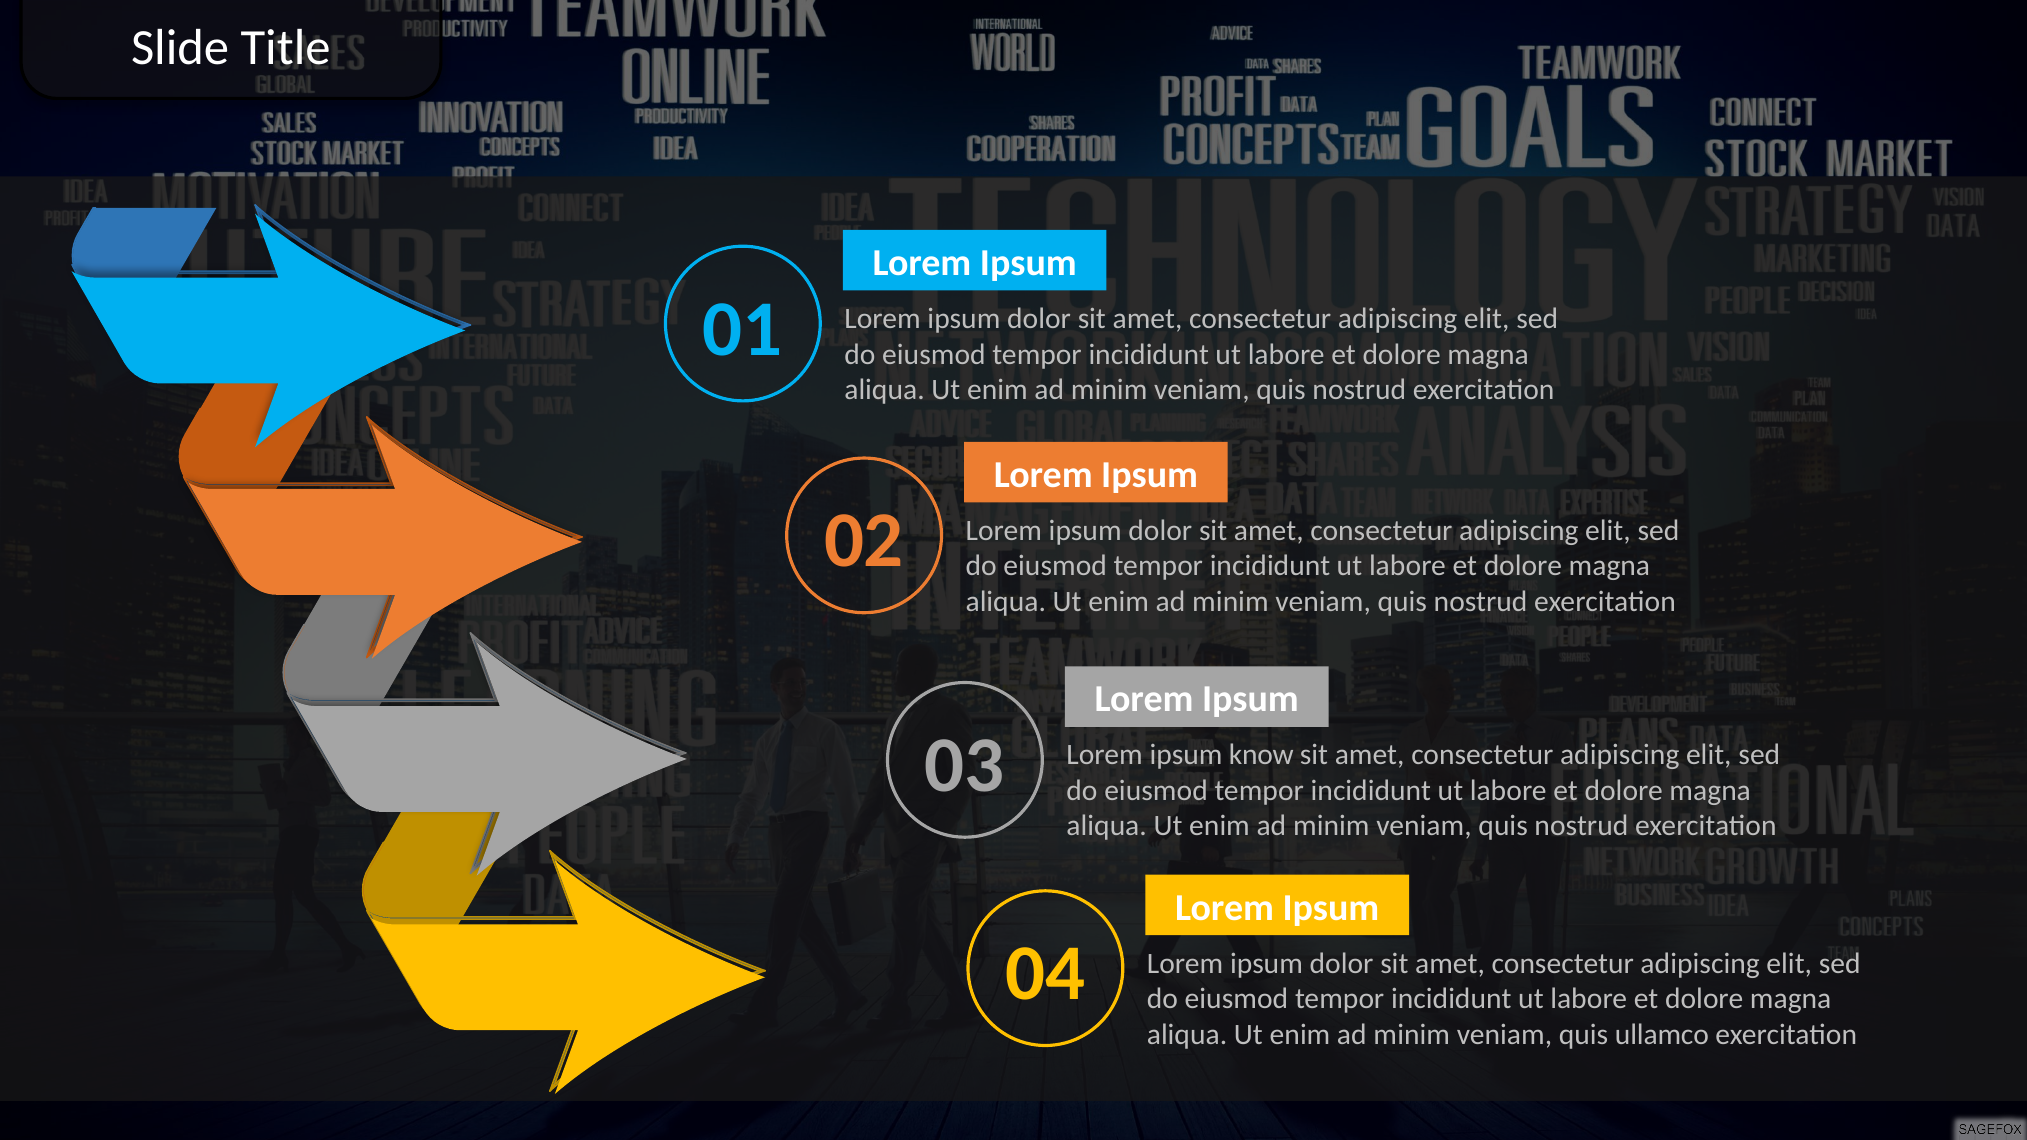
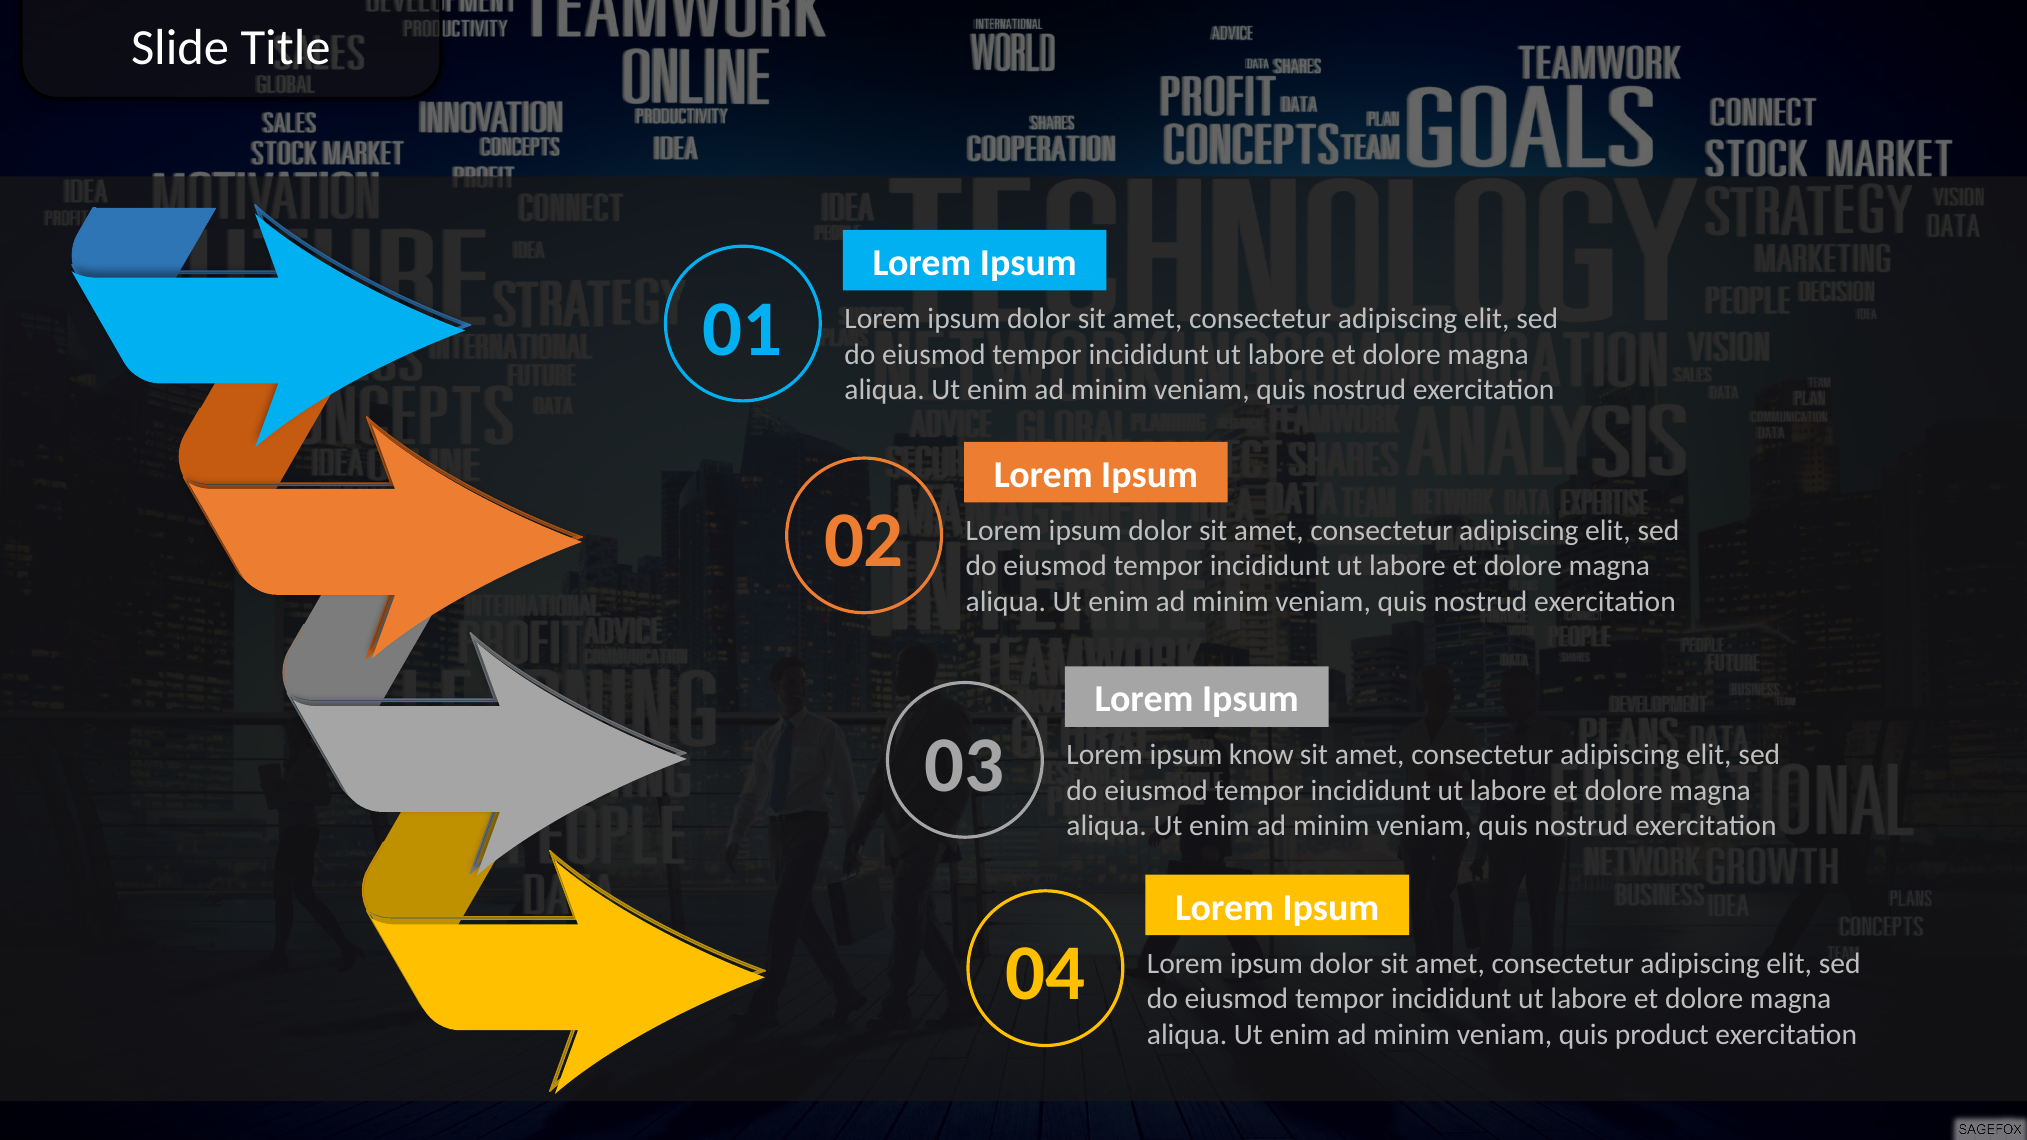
ullamco: ullamco -> product (1662, 1035)
